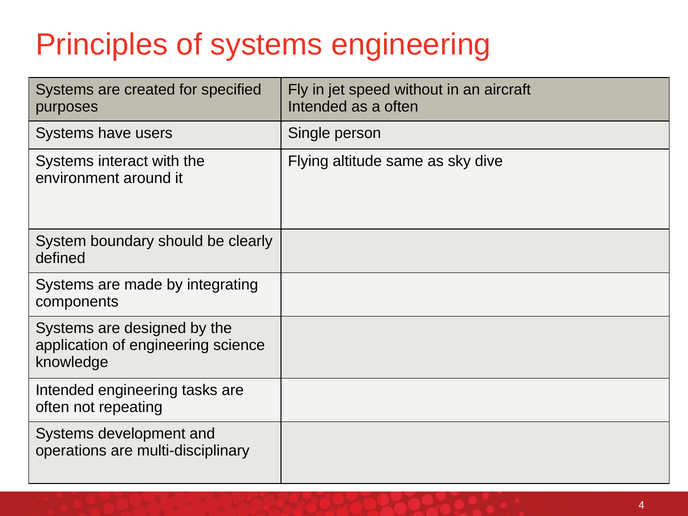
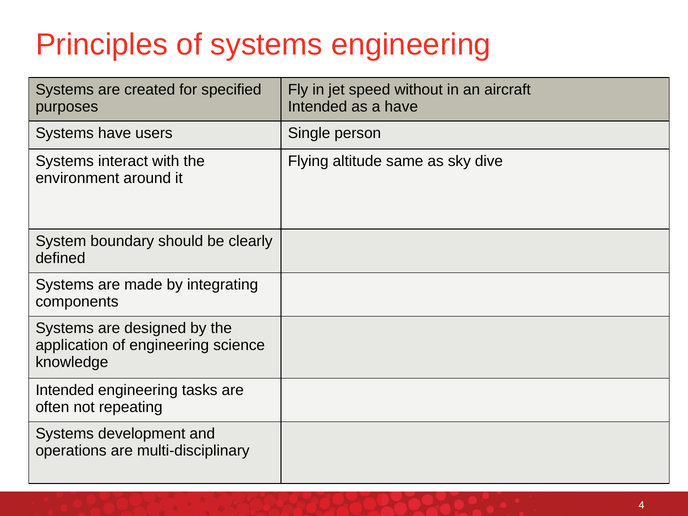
a often: often -> have (401, 107)
